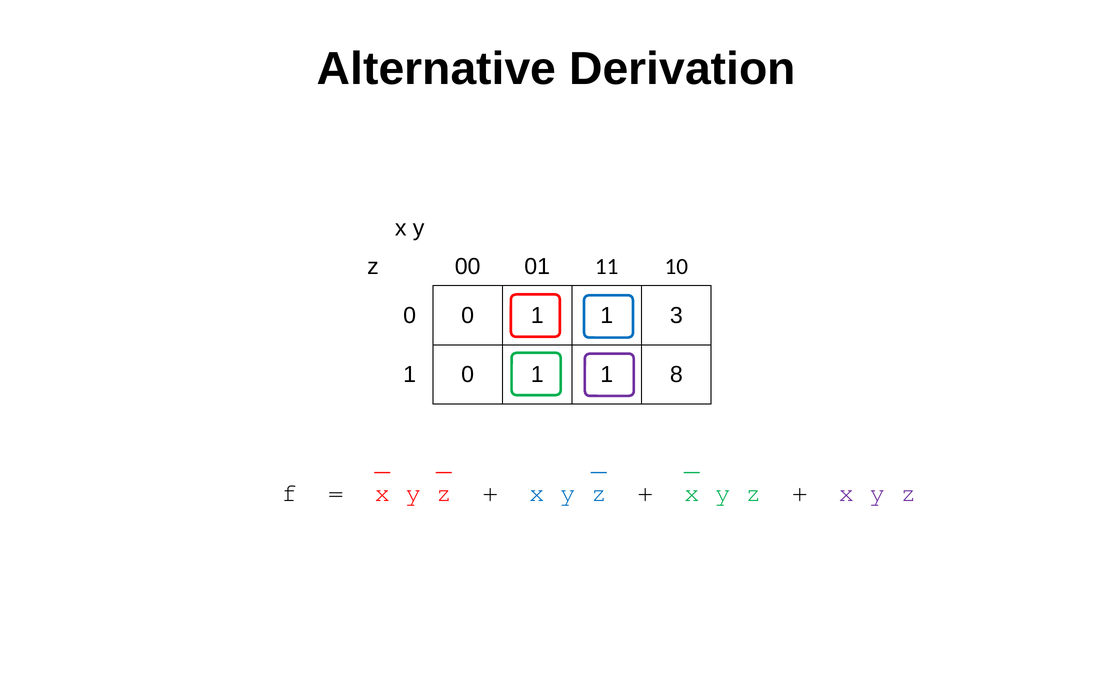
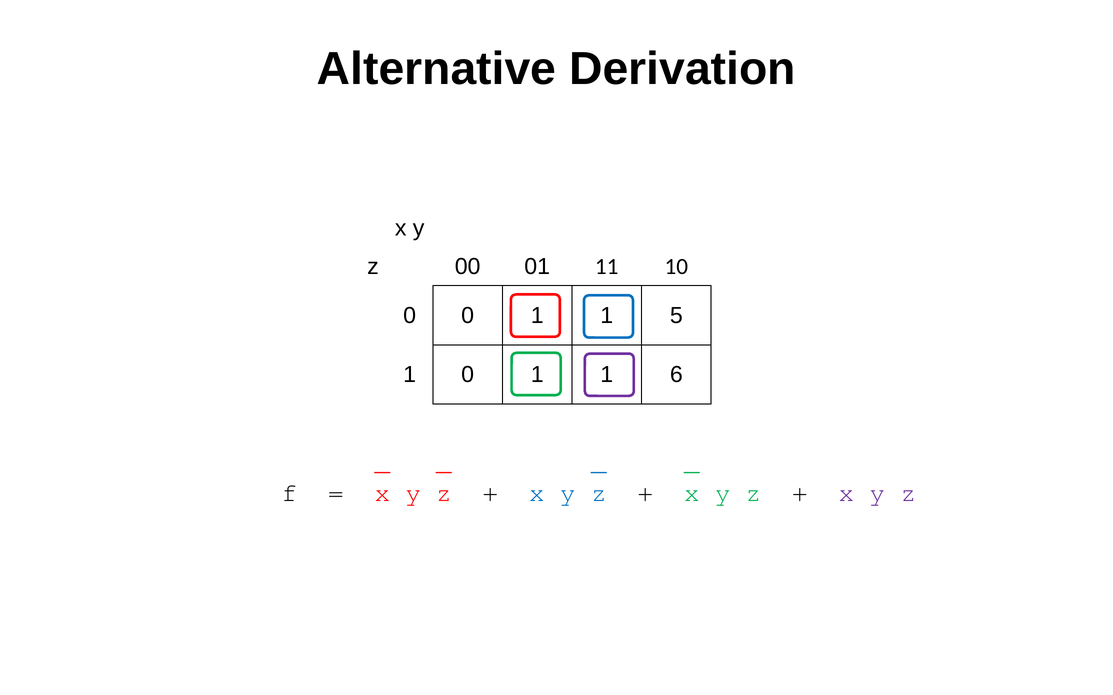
3: 3 -> 5 (676, 316)
8: 8 -> 6 (676, 375)
